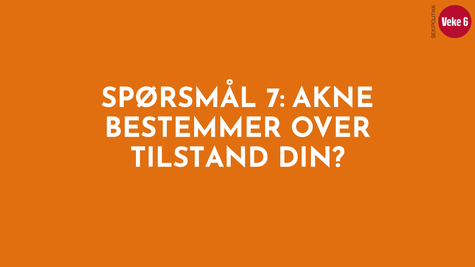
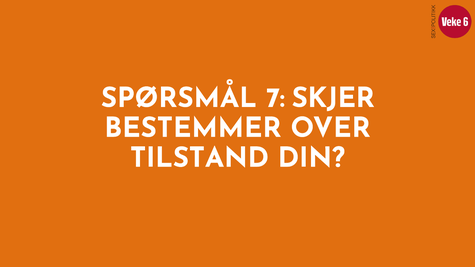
AKNE: AKNE -> SKJER (333, 98)
